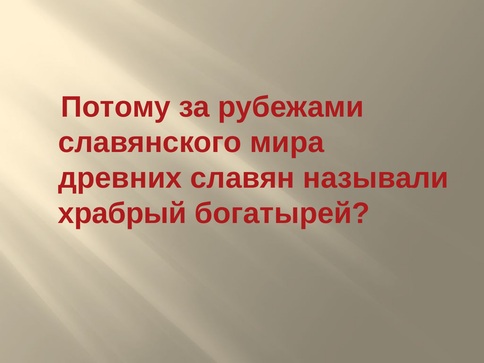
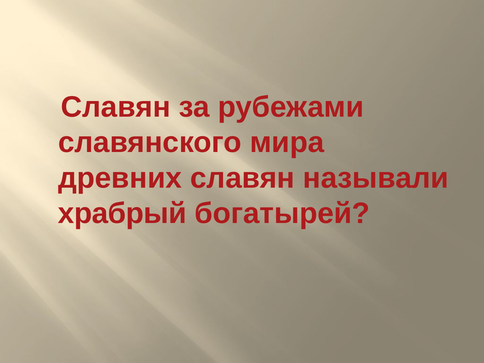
Потому: Потому -> Славян (116, 107)
